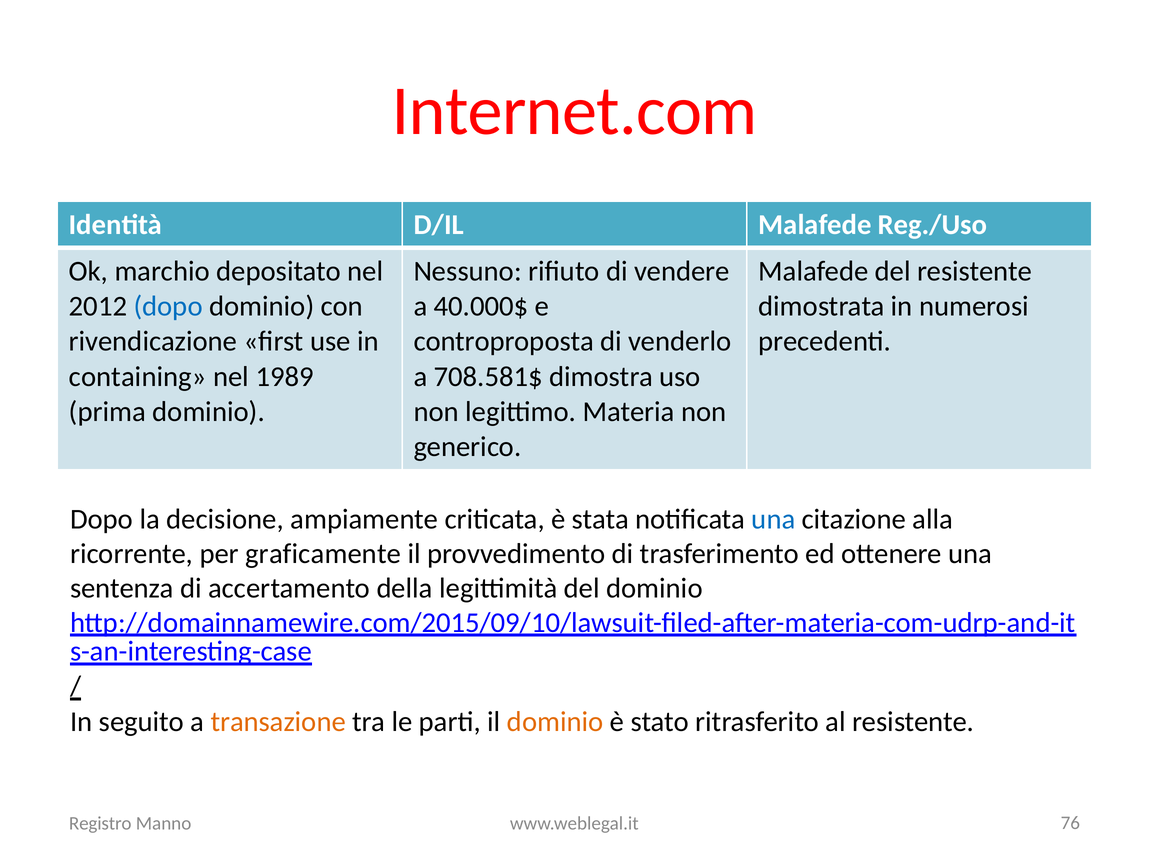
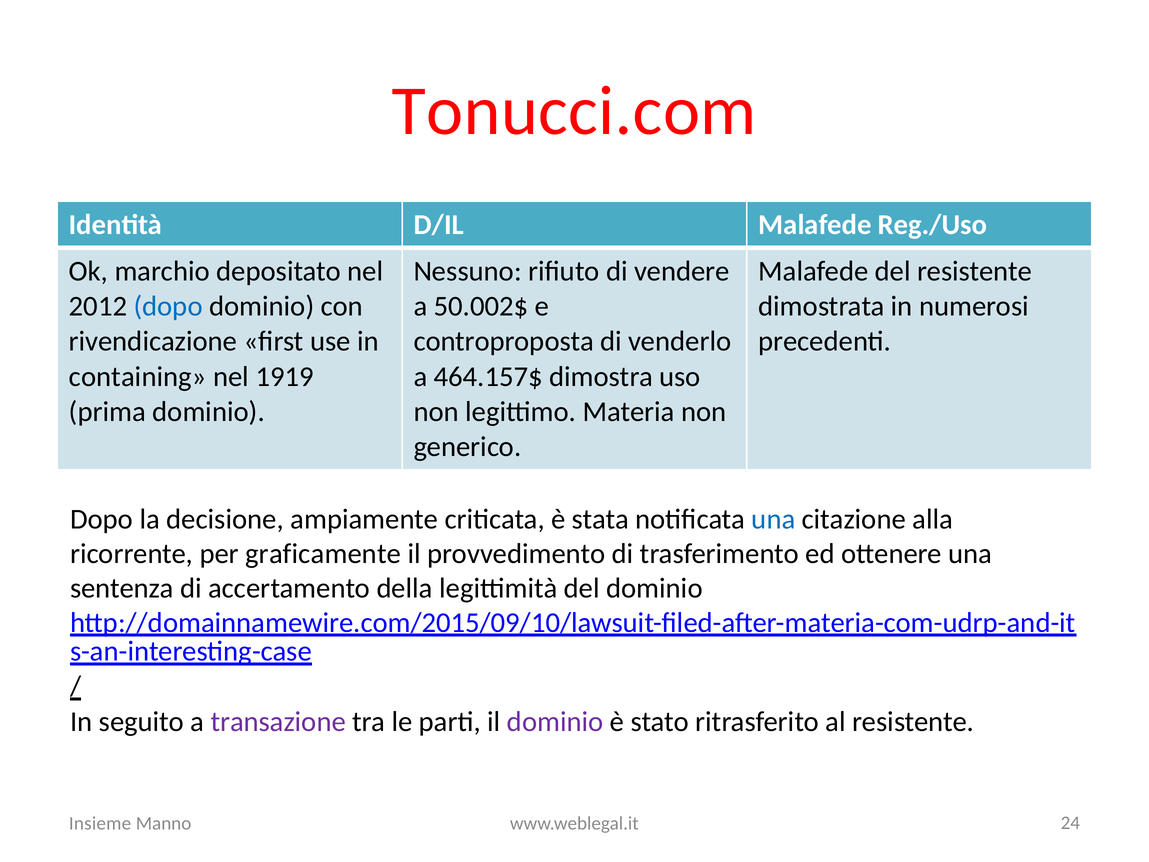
Internet.com: Internet.com -> Tonucci.com (574, 111)
40.000$: 40.000$ -> 50.002$ (481, 306)
1989: 1989 -> 1919 (285, 376)
708.581$: 708.581$ -> 464.157$ (488, 376)
transazione colour: orange -> purple (278, 721)
dominio colour: orange -> purple (555, 721)
Registro: Registro -> Insieme (100, 823)
76: 76 -> 24 (1070, 823)
